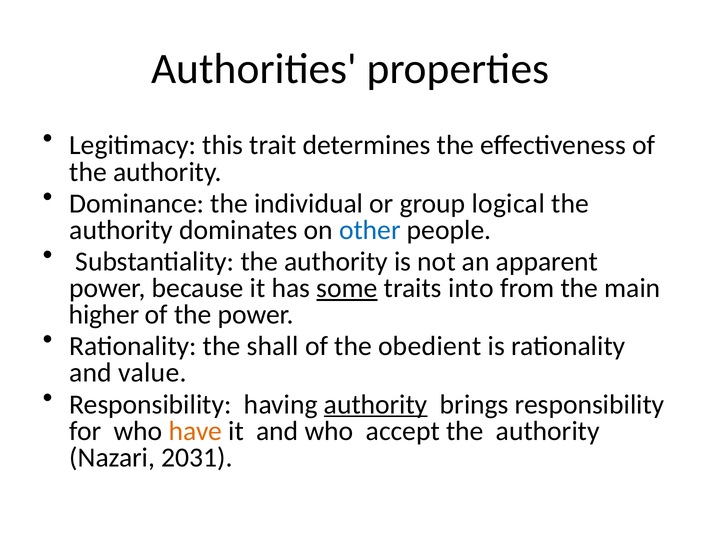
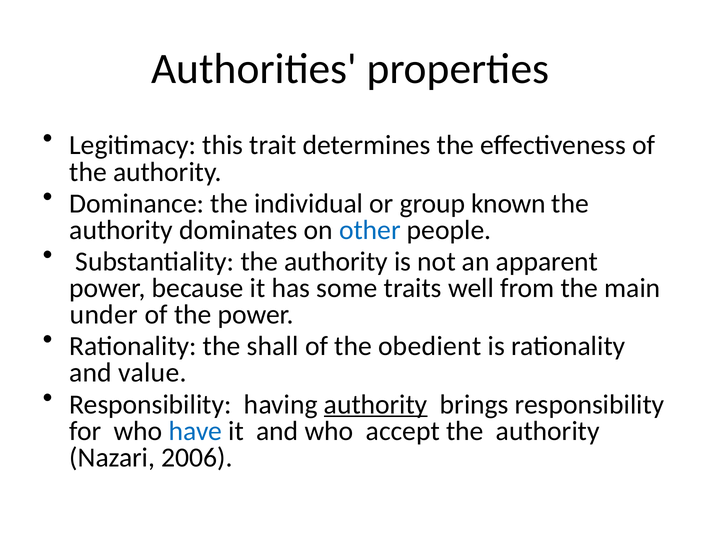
logical: logical -> known (509, 204)
some underline: present -> none (347, 288)
into: into -> well (471, 288)
higher: higher -> under (104, 315)
have colour: orange -> blue (195, 431)
2031: 2031 -> 2006 (197, 458)
